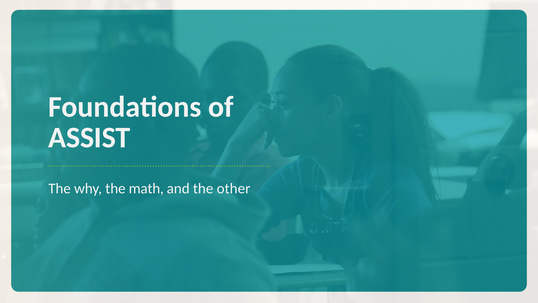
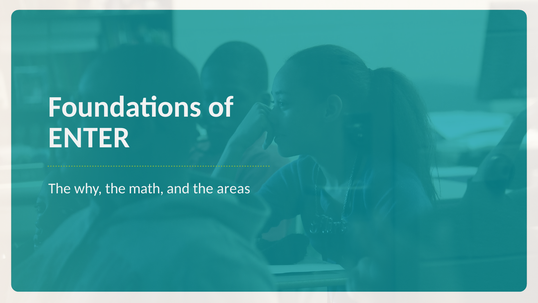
ASSIST: ASSIST -> ENTER (89, 137)
other: other -> areas (234, 188)
